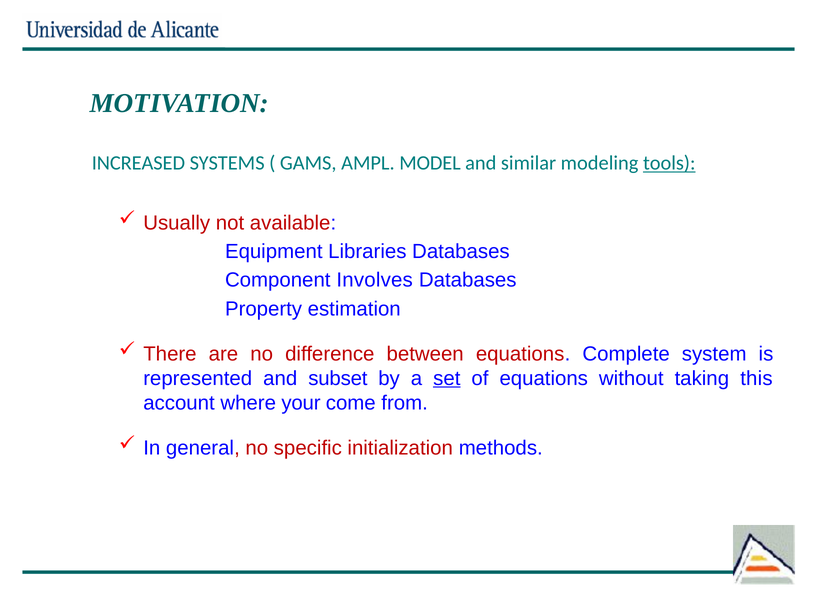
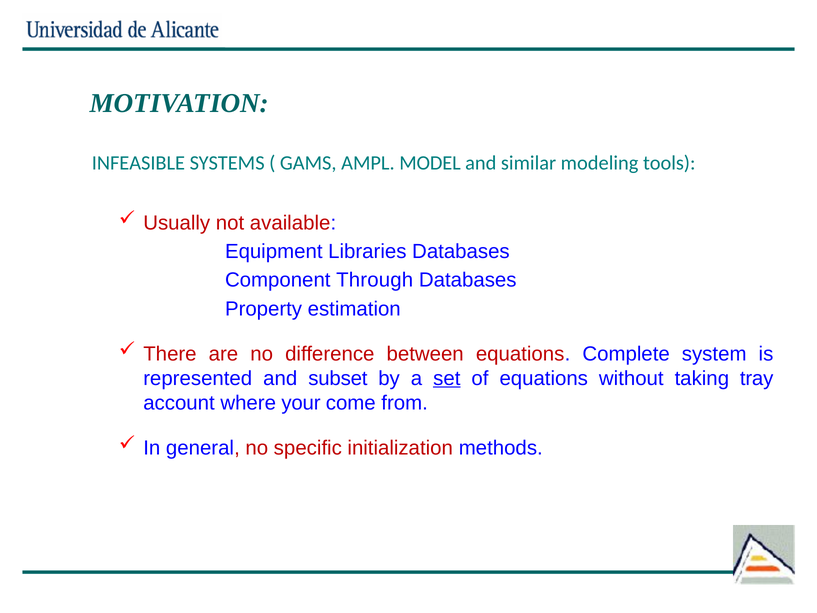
INCREASED: INCREASED -> INFEASIBLE (138, 163)
tools underline: present -> none (669, 163)
Involves: Involves -> Through (375, 280)
this: this -> tray (757, 378)
